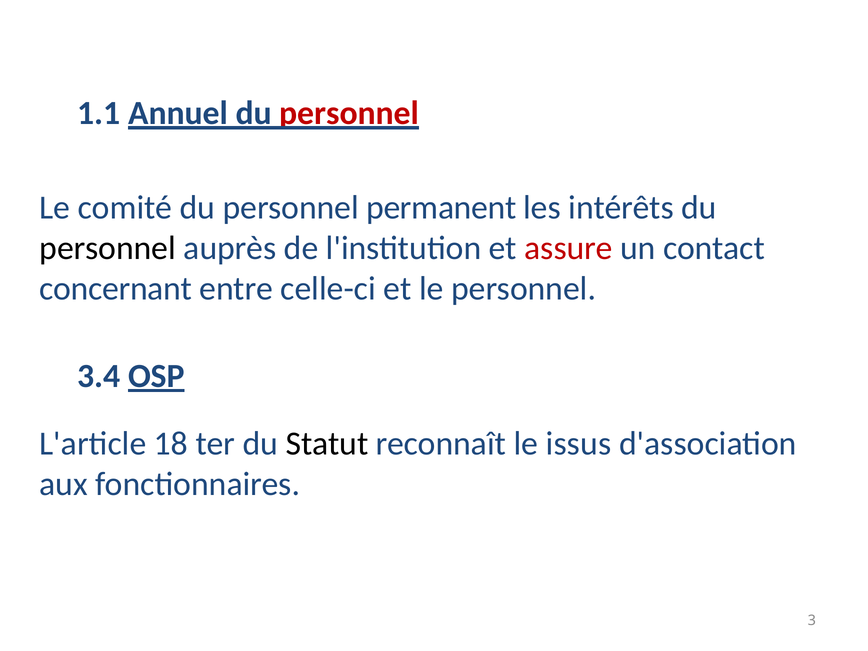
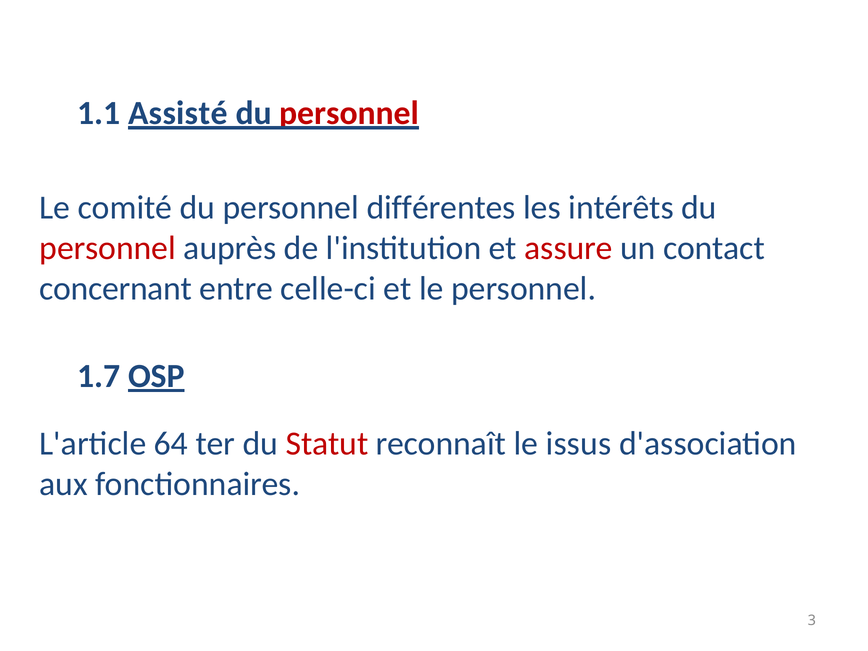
Annuel: Annuel -> Assisté (178, 113)
permanent: permanent -> différentes (441, 208)
personnel colour: black -> red (108, 248)
3.4: 3.4 -> 1.7 (99, 376)
18: 18 -> 64 (171, 443)
Statut colour: black -> red (327, 443)
